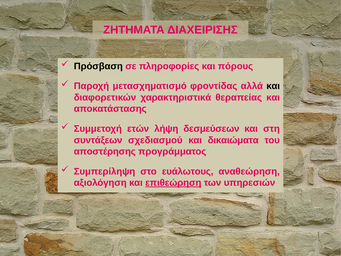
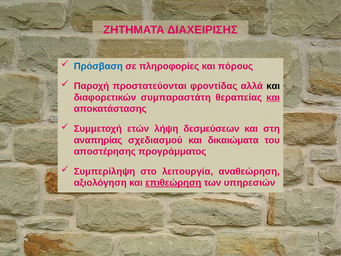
Πρόσβαση colour: black -> blue (98, 66)
μετασχηματισμό: μετασχηματισμό -> προστατεύονται (150, 86)
χαρακτηριστικά: χαρακτηριστικά -> συμπαραστάτη (176, 97)
και underline: none -> present (273, 97)
συντάξεων: συντάξεων -> αναπηρίας (98, 140)
ευάλωτους: ευάλωτους -> λειτουργία (188, 171)
